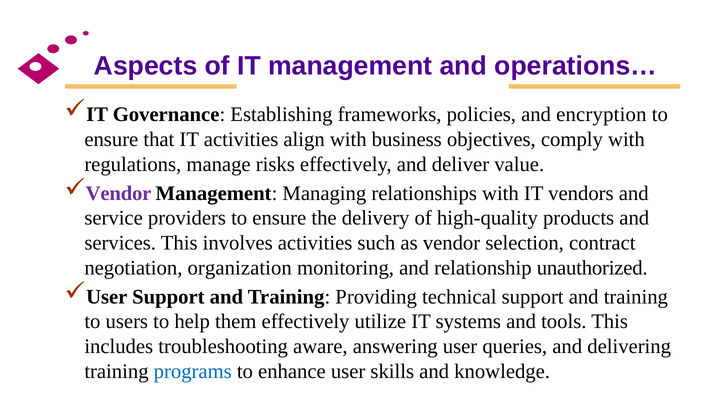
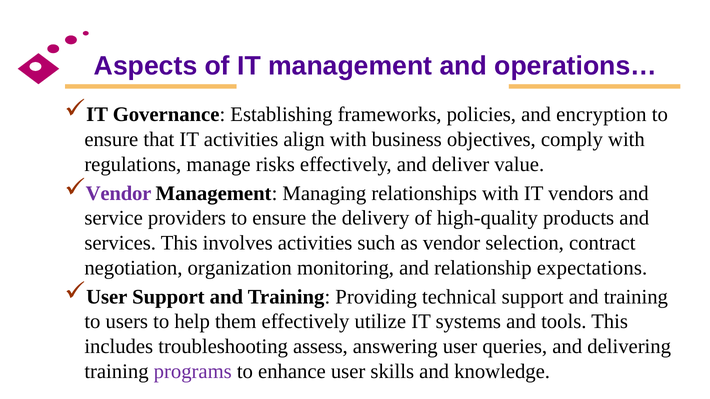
unauthorized: unauthorized -> expectations (592, 268)
aware: aware -> assess (320, 347)
programs colour: blue -> purple (193, 372)
